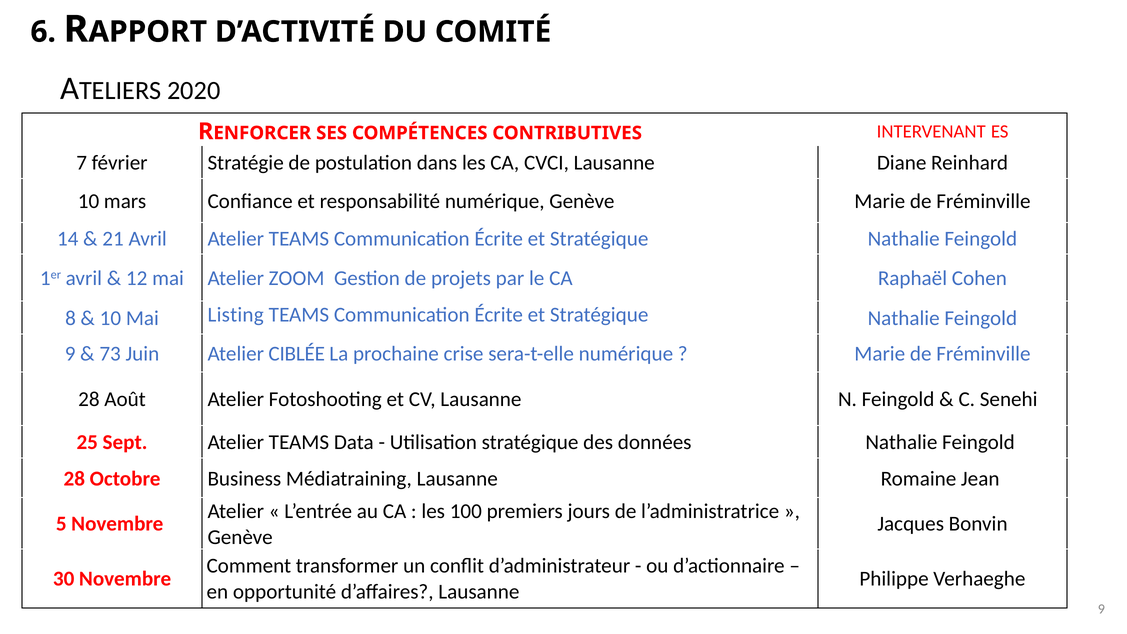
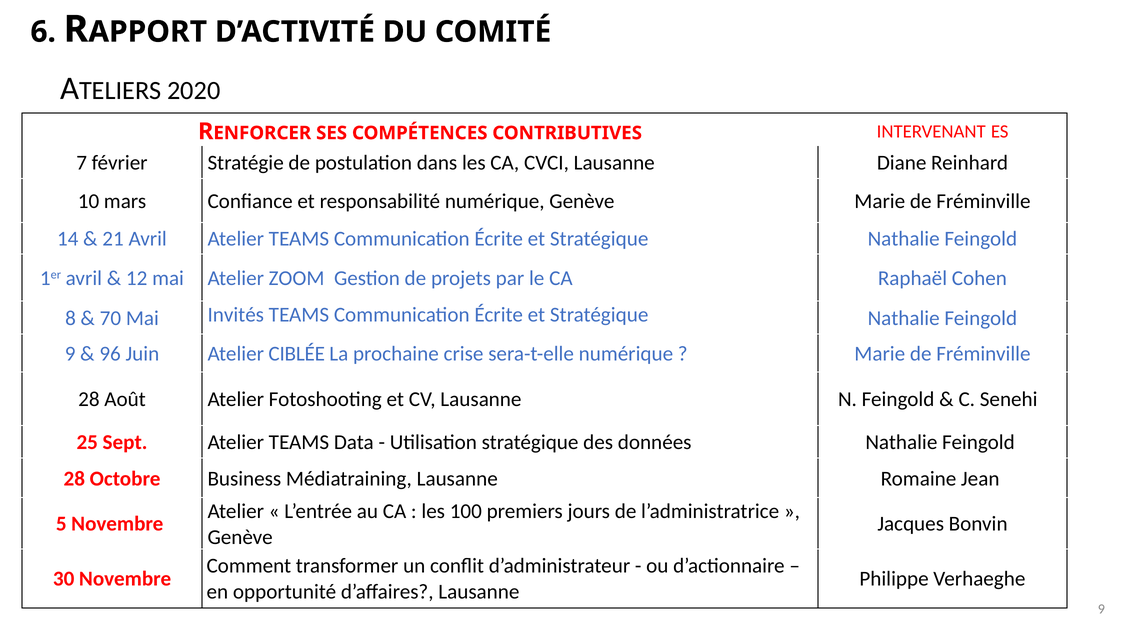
10: 10 -> 70 (110, 318)
Listing: Listing -> Invités (236, 315)
73: 73 -> 96 (110, 354)
